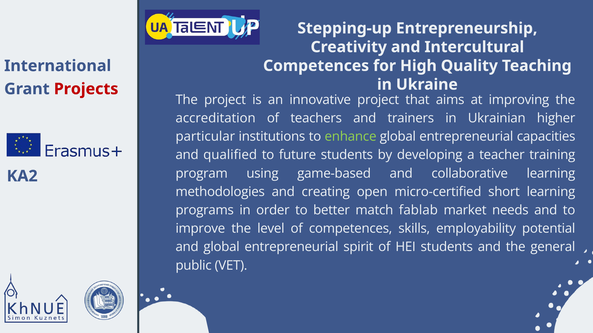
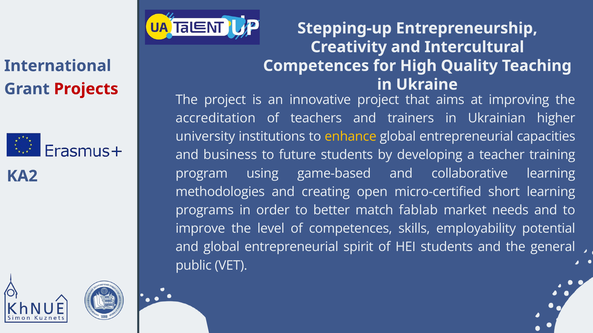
particular: particular -> university (205, 137)
enhance colour: light green -> yellow (351, 137)
qualified: qualified -> business (230, 155)
